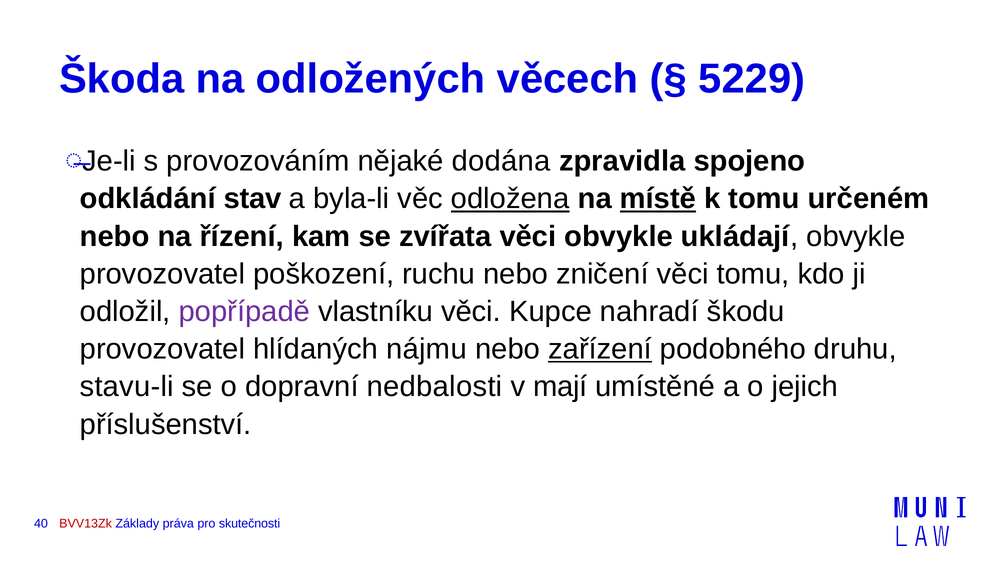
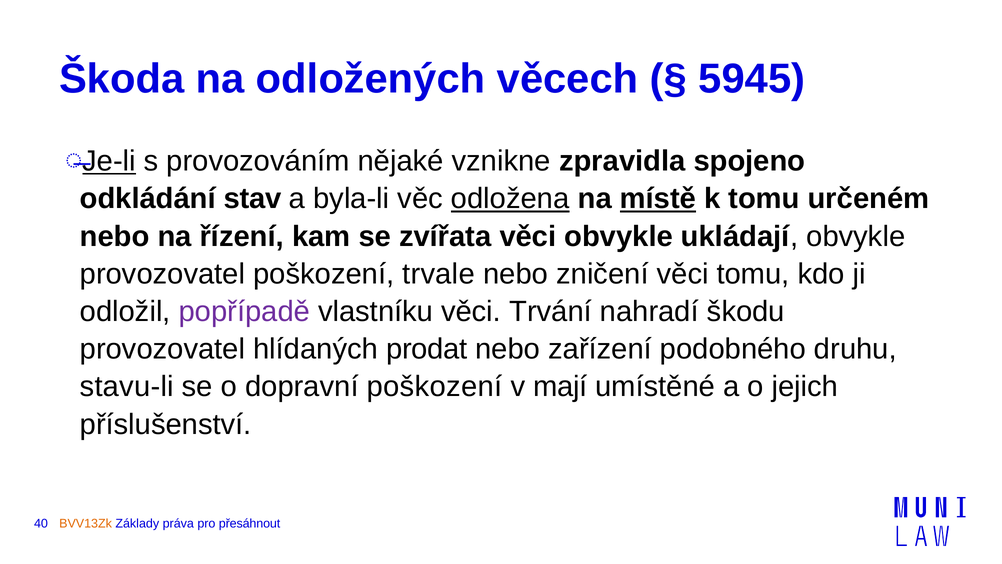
5229: 5229 -> 5945 (752, 79)
Je-li underline: none -> present (109, 161)
dodána: dodána -> vznikne (501, 161)
ruchu: ruchu -> trvale (439, 274)
Kupce: Kupce -> Trvání (551, 311)
nájmu: nájmu -> prodat (427, 349)
zařízení underline: present -> none (600, 349)
dopravní nedbalosti: nedbalosti -> poškození (435, 387)
BVV13Zk colour: red -> orange (86, 523)
skutečnosti: skutečnosti -> přesáhnout (250, 523)
